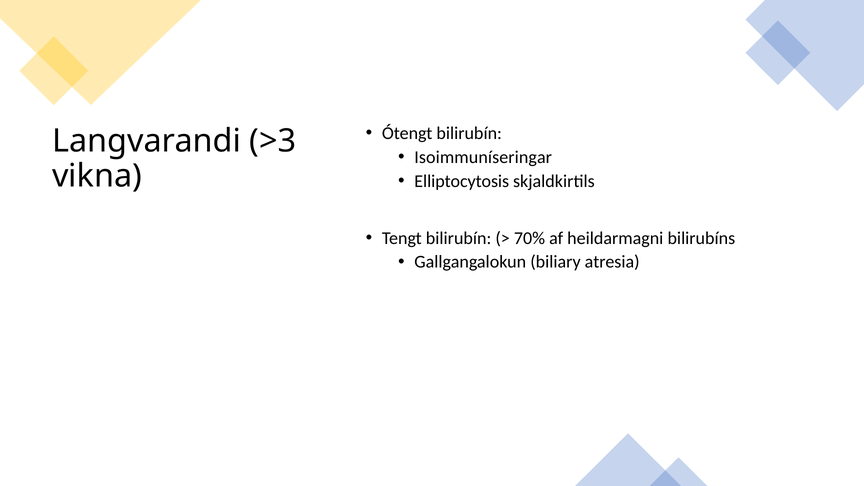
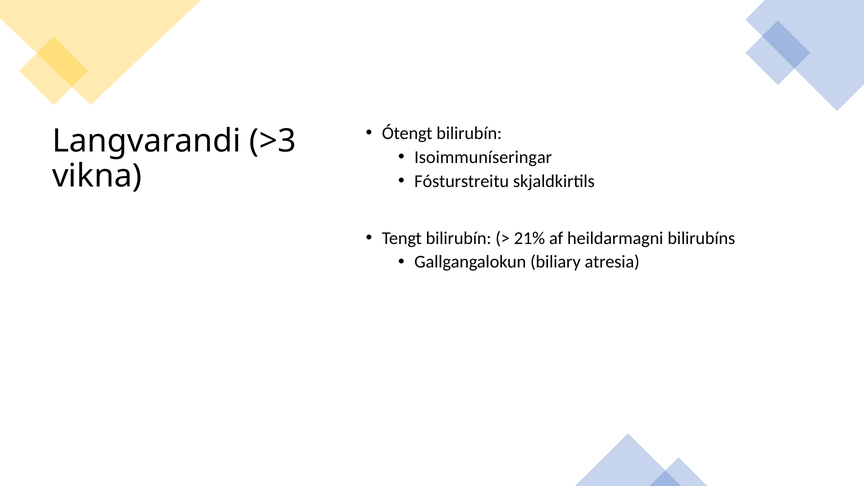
Elliptocytosis: Elliptocytosis -> Fósturstreitu (462, 181)
70%: 70% -> 21% (529, 238)
